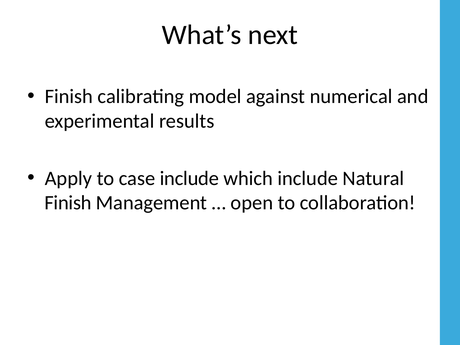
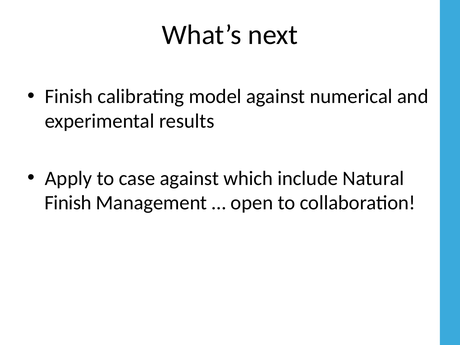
case include: include -> against (189, 178)
